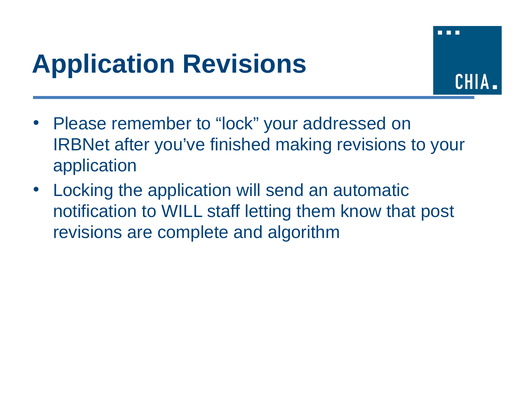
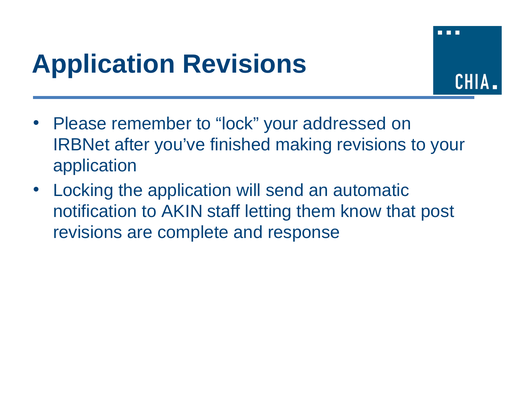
to WILL: WILL -> AKIN (182, 211)
algorithm: algorithm -> response (304, 233)
